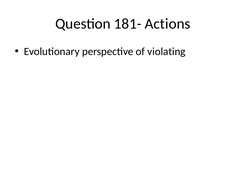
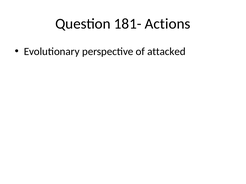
violating: violating -> attacked (166, 52)
